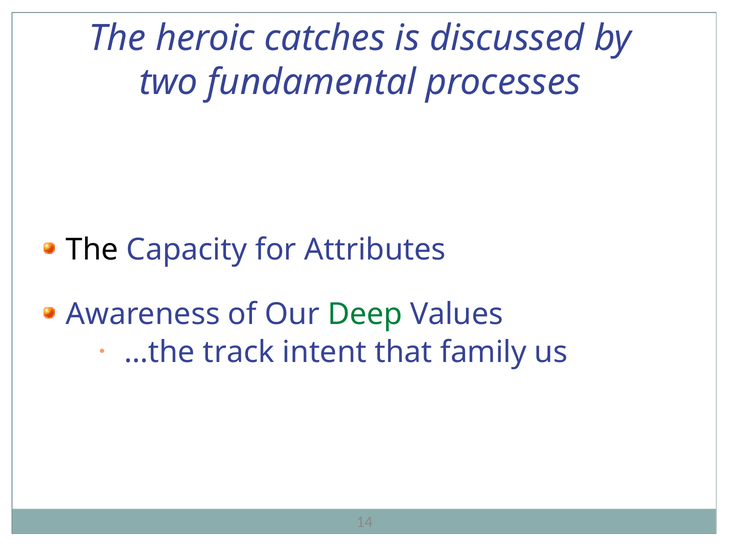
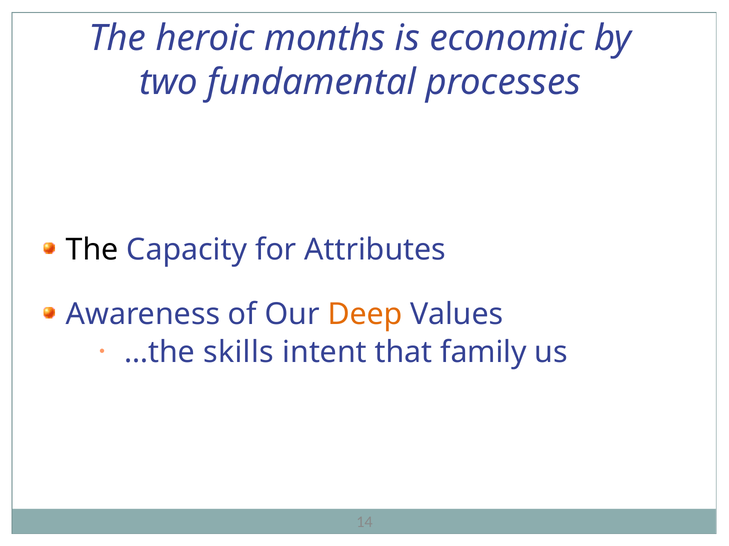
catches: catches -> months (325, 38)
discussed: discussed -> economic (507, 38)
Deep colour: green -> orange (365, 315)
track: track -> skills (239, 353)
